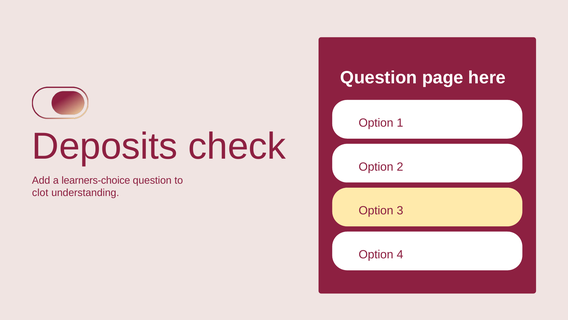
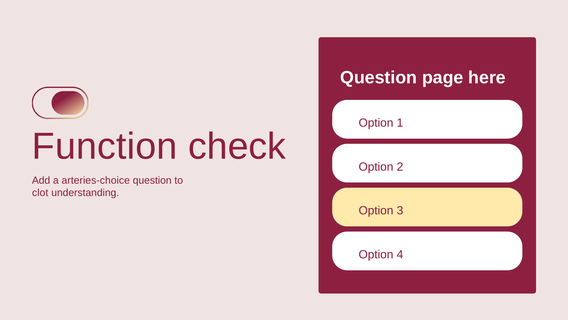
Deposits: Deposits -> Function (105, 146)
learners-choice: learners-choice -> arteries-choice (96, 180)
